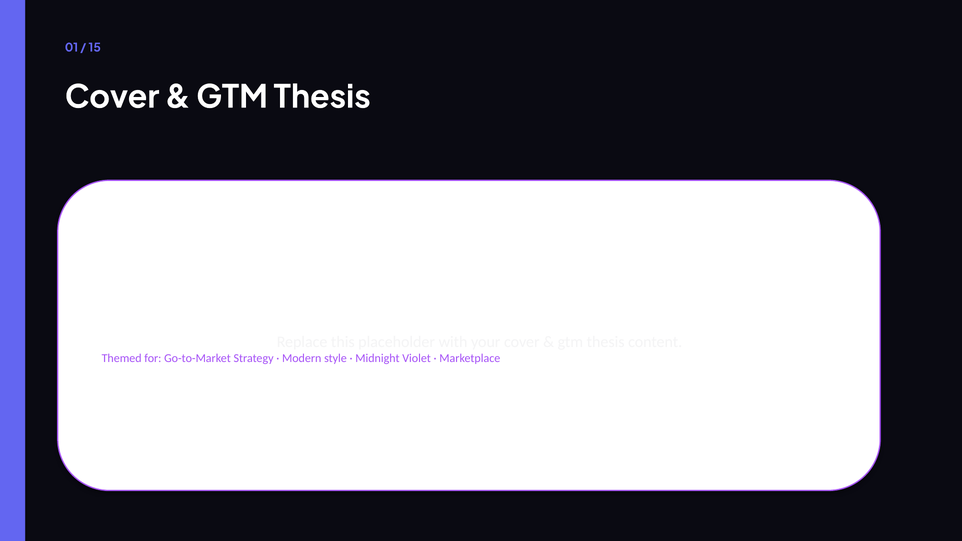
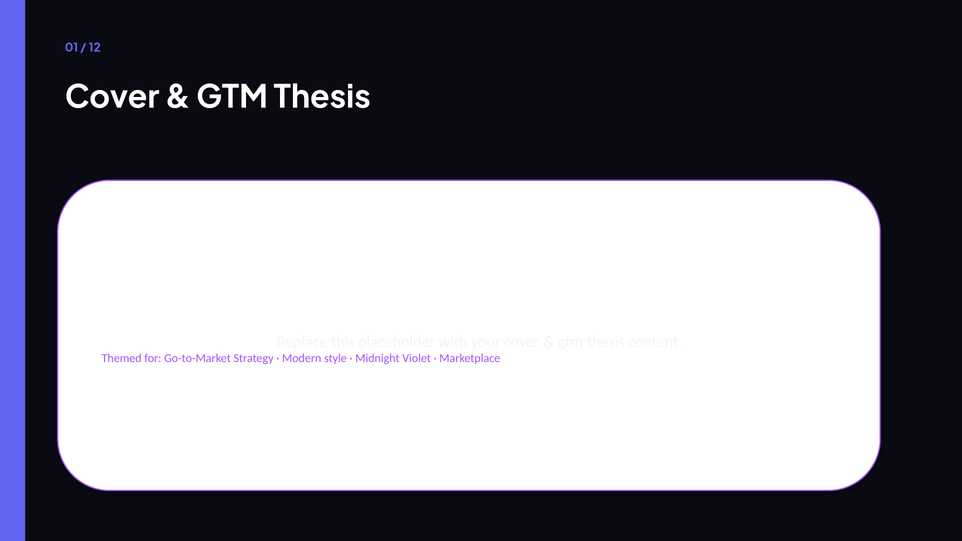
15: 15 -> 12 (95, 48)
